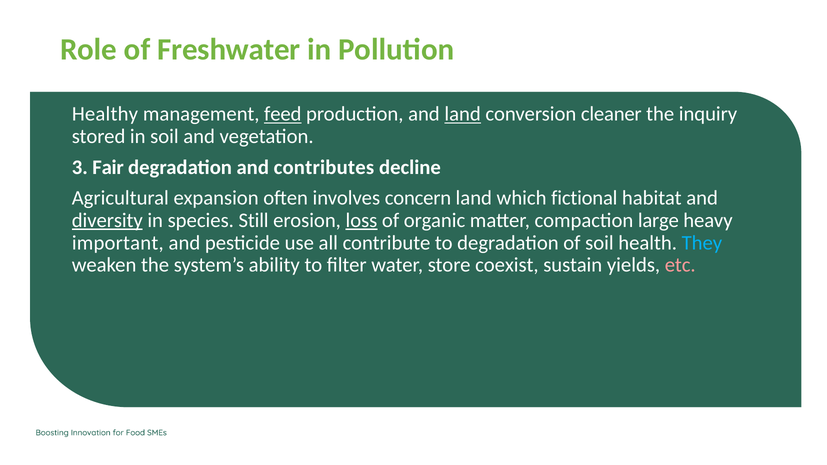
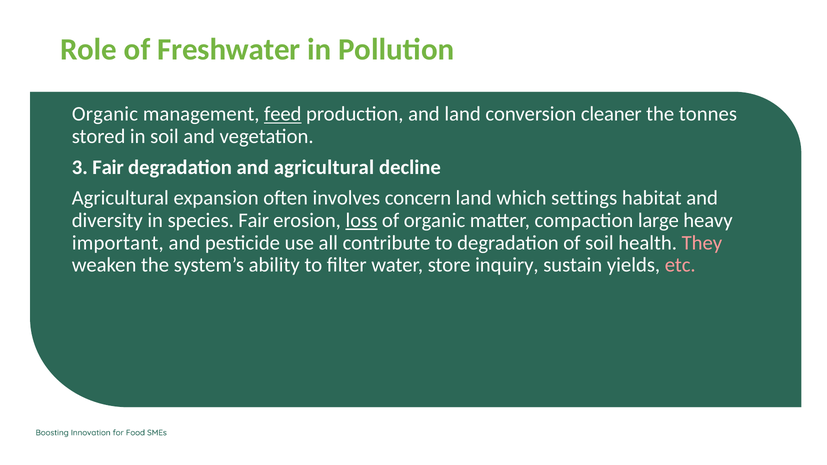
Healthy: Healthy -> Organic (105, 114)
land underline: present -> none (463, 114)
inquiry: inquiry -> tonnes (708, 114)
and contributes: contributes -> agricultural (324, 167)
fictional: fictional -> settings (584, 198)
diversity underline: present -> none (107, 221)
species Still: Still -> Fair (254, 221)
They colour: light blue -> pink (702, 243)
coexist: coexist -> inquiry (507, 265)
